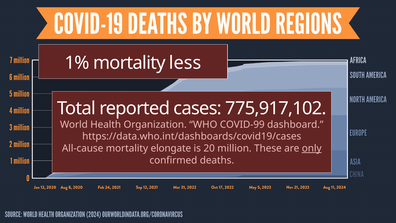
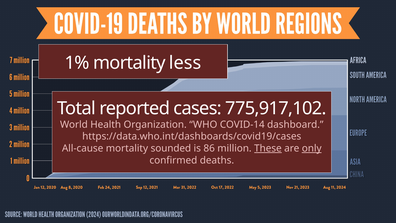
COVID-99: COVID-99 -> COVID-14 (242, 124)
elongate: elongate -> sounded (171, 148)
20: 20 -> 86 (209, 148)
These underline: none -> present (268, 148)
